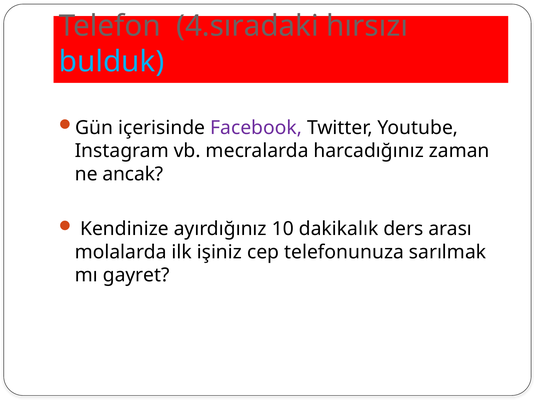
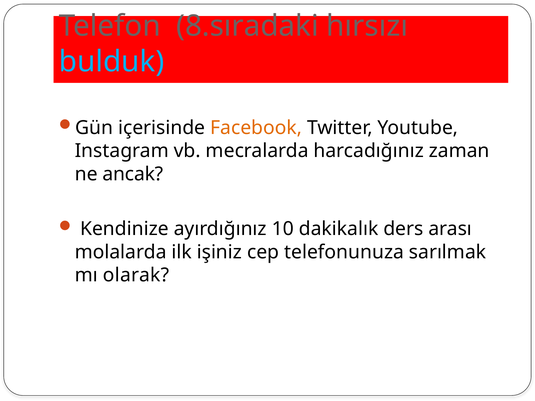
4.sıradaki: 4.sıradaki -> 8.sıradaki (247, 26)
Facebook colour: purple -> orange (256, 128)
gayret: gayret -> olarak (136, 275)
